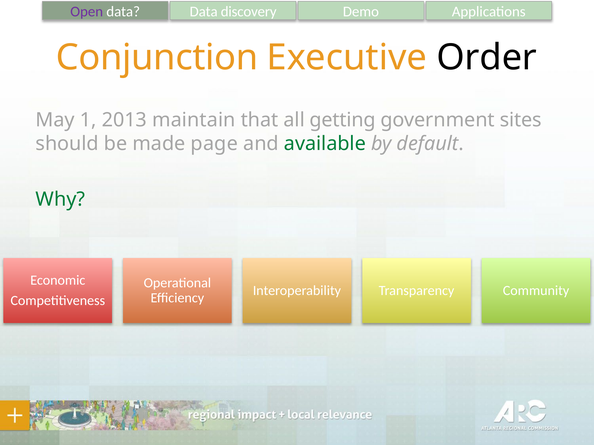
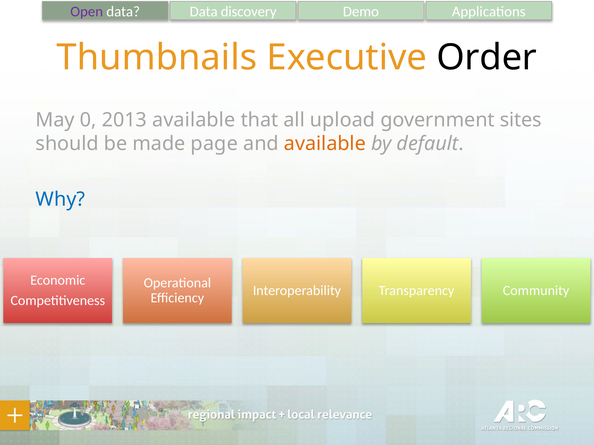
Conjunction: Conjunction -> Thumbnails (157, 58)
1: 1 -> 0 (88, 120)
2013 maintain: maintain -> available (194, 120)
getting: getting -> upload (343, 120)
available colour: green -> orange (325, 144)
Why colour: green -> blue (60, 199)
